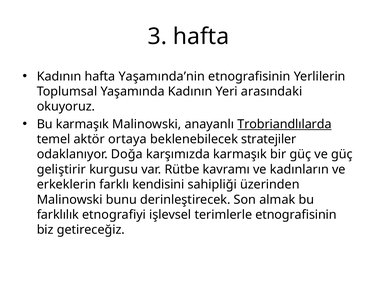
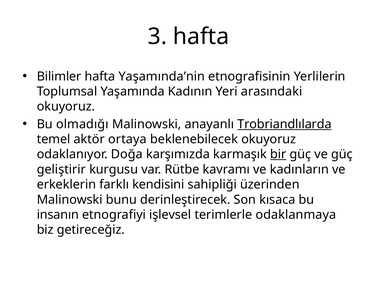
Kadının: Kadının -> Bilimler (59, 76)
Bu karmaşık: karmaşık -> olmadığı (82, 124)
beklenebilecek stratejiler: stratejiler -> okuyoruz (269, 139)
bir underline: none -> present (278, 154)
almak: almak -> kısaca (277, 199)
farklılık: farklılık -> insanın (58, 215)
terimlerle etnografisinin: etnografisinin -> odaklanmaya (296, 215)
